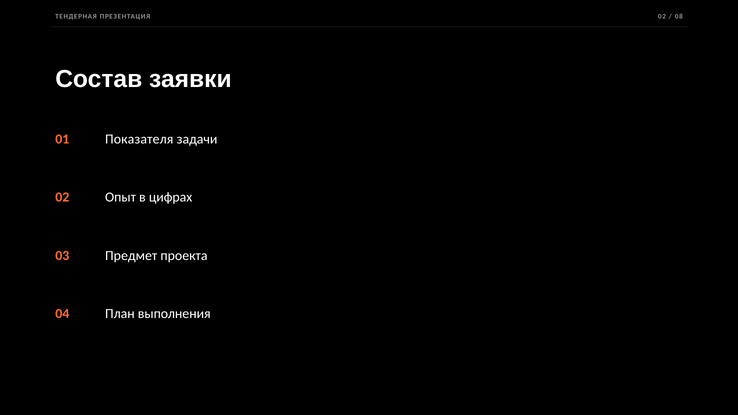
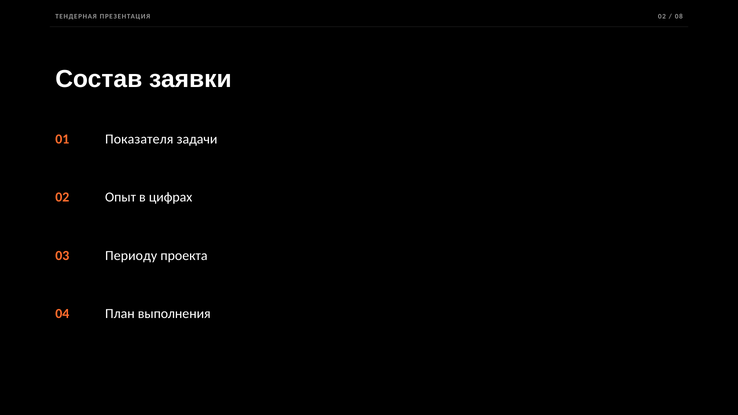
Предмет: Предмет -> Периоду (131, 256)
